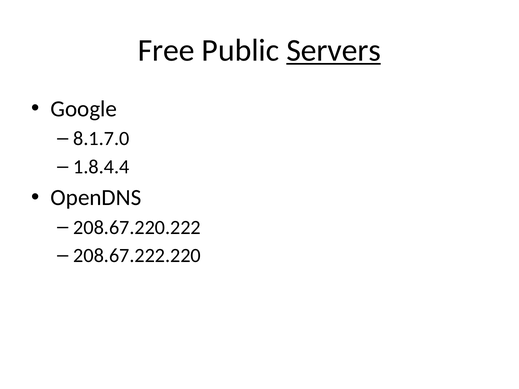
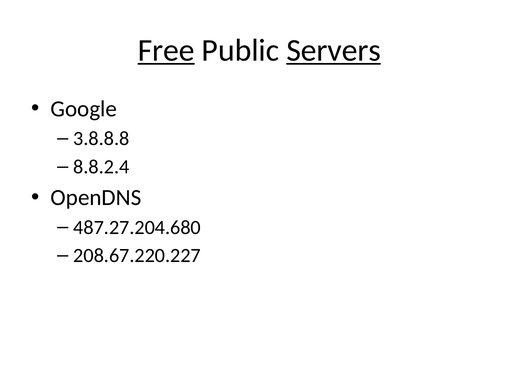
Free underline: none -> present (166, 50)
8.1.7.0: 8.1.7.0 -> 3.8.8.8 (101, 139)
1.8.4.4: 1.8.4.4 -> 8.8.2.4 (101, 167)
208.67.220.222: 208.67.220.222 -> 487.27.204.680 (137, 228)
208.67.222.220: 208.67.222.220 -> 208.67.220.227 (137, 256)
